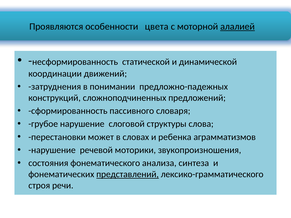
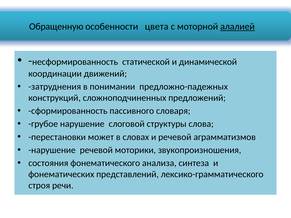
Проявляются: Проявляются -> Обращенную (56, 27)
и ребенка: ребенка -> речевой (175, 137)
представлений underline: present -> none (128, 174)
